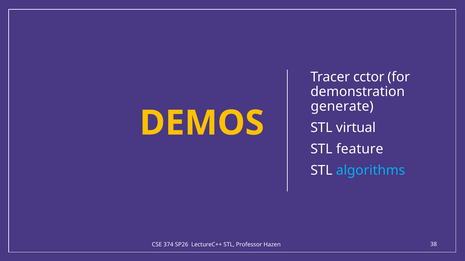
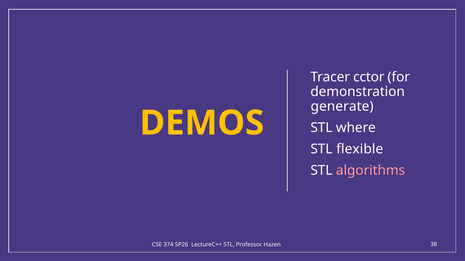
virtual: virtual -> where (356, 128)
feature: feature -> flexible (360, 149)
algorithms colour: light blue -> pink (371, 171)
